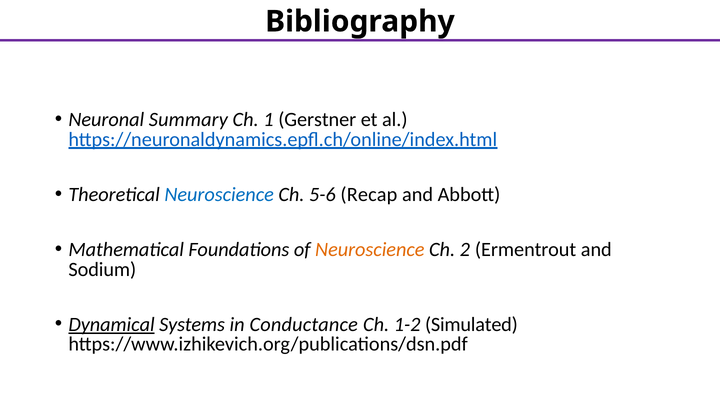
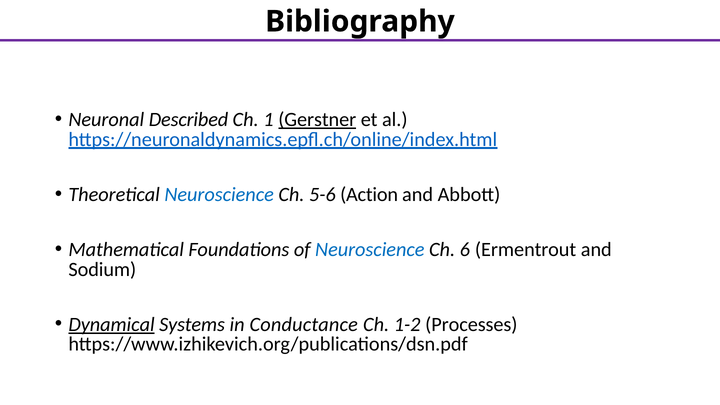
Summary: Summary -> Described (189, 120)
Gerstner underline: none -> present (317, 120)
Recap: Recap -> Action (369, 195)
Neuroscience colour: orange -> blue (370, 250)
2: 2 -> 6 (465, 250)
Simulated: Simulated -> Processes (471, 324)
